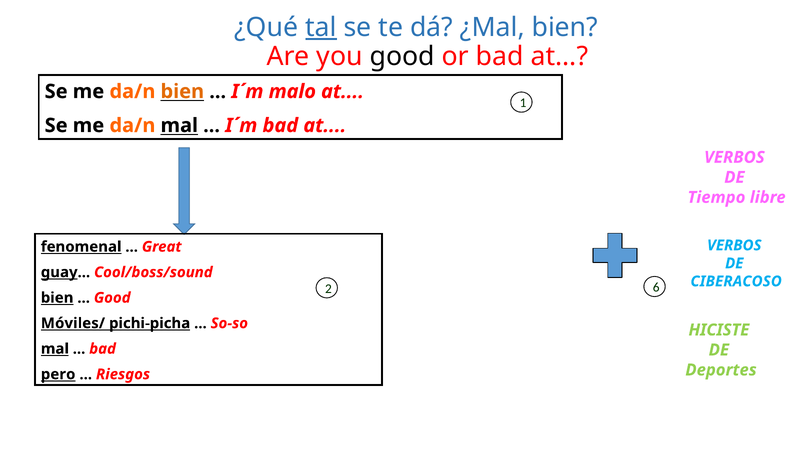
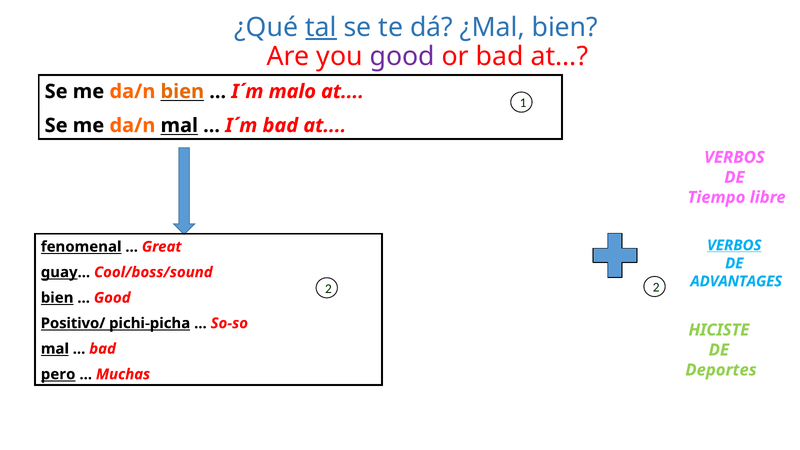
good colour: black -> purple (402, 56)
VERBOS underline: none -> present (734, 245)
CIBERACOSO: CIBERACOSO -> ADVANTAGES (736, 281)
2 6: 6 -> 2 (656, 287)
Móviles/: Móviles/ -> Positivo/ (73, 323)
Riesgos: Riesgos -> Muchas (123, 374)
